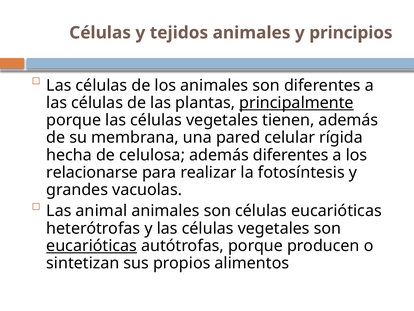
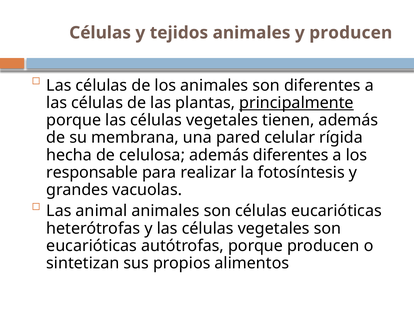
y principios: principios -> producen (351, 33)
relacionarse: relacionarse -> responsable (92, 172)
eucarióticas underline: present -> none (92, 245)
